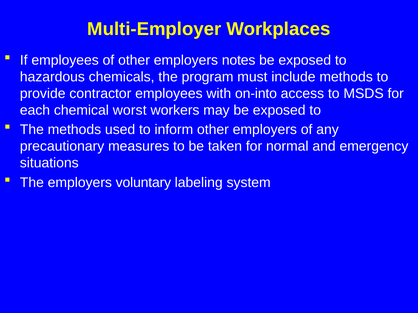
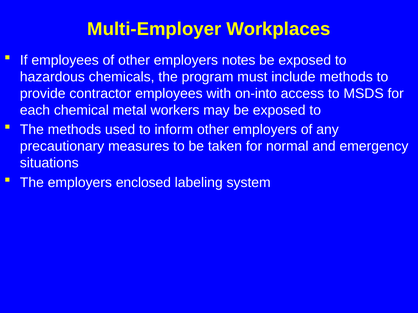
worst: worst -> metal (130, 110)
voluntary: voluntary -> enclosed (143, 183)
